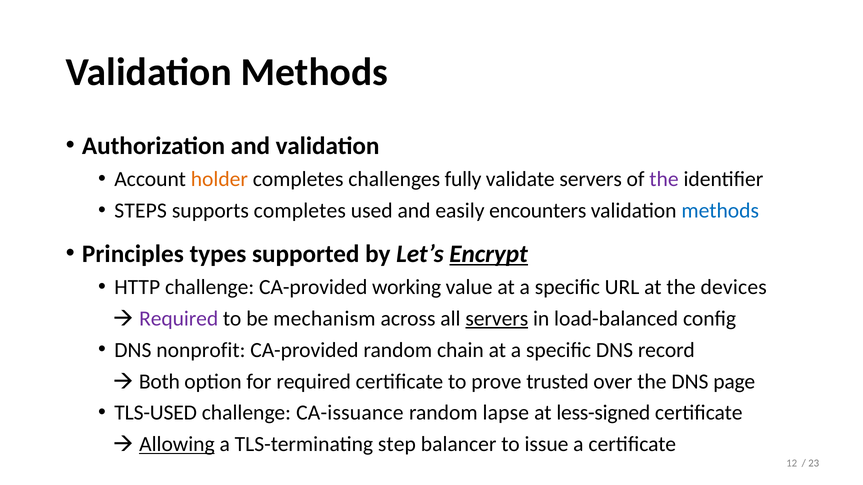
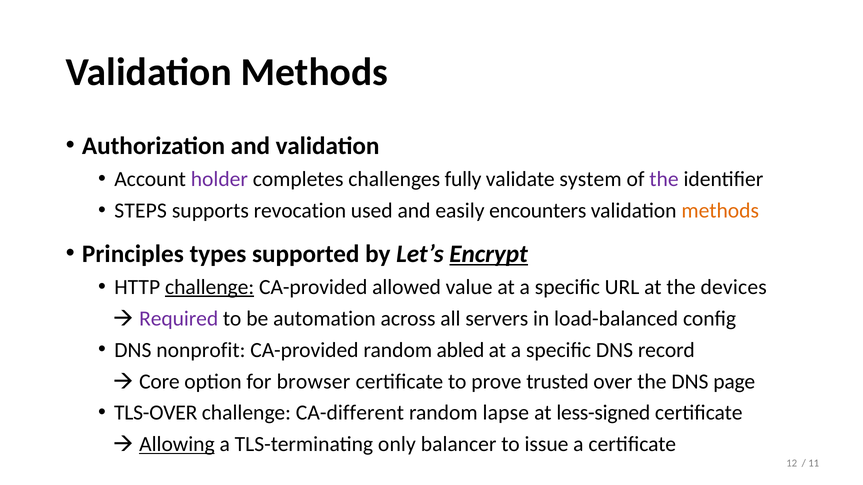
holder colour: orange -> purple (219, 179)
validate servers: servers -> system (591, 179)
supports completes: completes -> revocation (300, 211)
methods colour: blue -> orange (720, 211)
challenge underline: none -> present (210, 287)
working: working -> allowed (407, 287)
mechanism: mechanism -> automation (324, 319)
servers underline: present -> none (497, 319)
chain: chain -> abled (460, 350)
Both: Both -> Core (159, 382)
for required: required -> browser (313, 382)
TLS-USED: TLS-USED -> TLS-OVER (156, 413)
CA-issuance: CA-issuance -> CA-different (350, 413)
step: step -> only (397, 445)
23: 23 -> 11 (814, 463)
